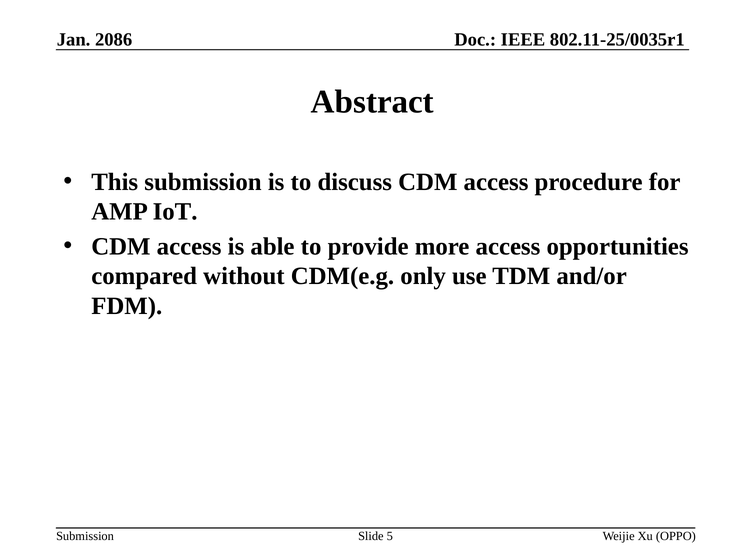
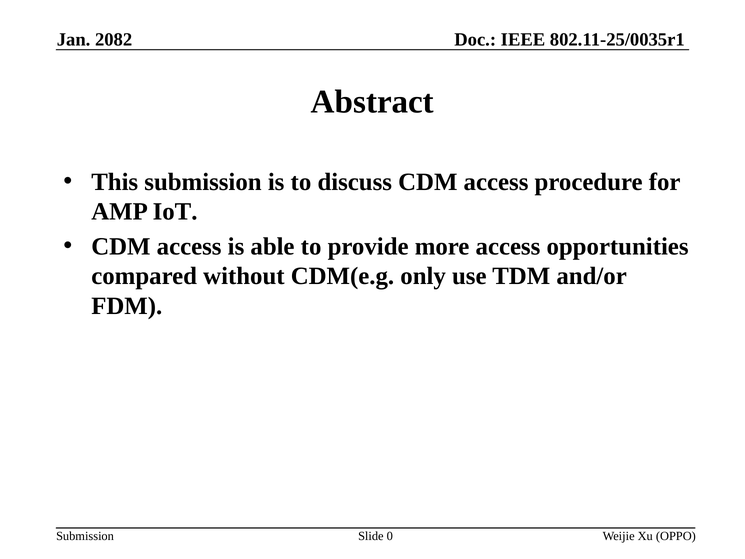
2086: 2086 -> 2082 (114, 39)
5: 5 -> 0 (390, 536)
